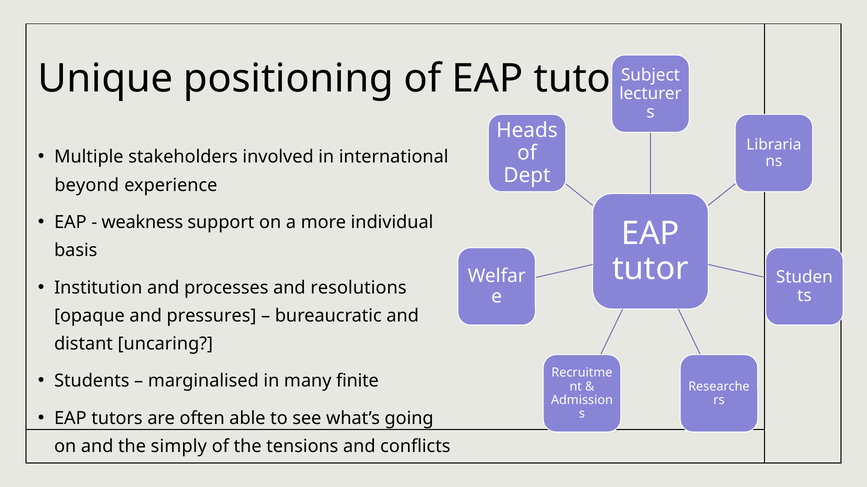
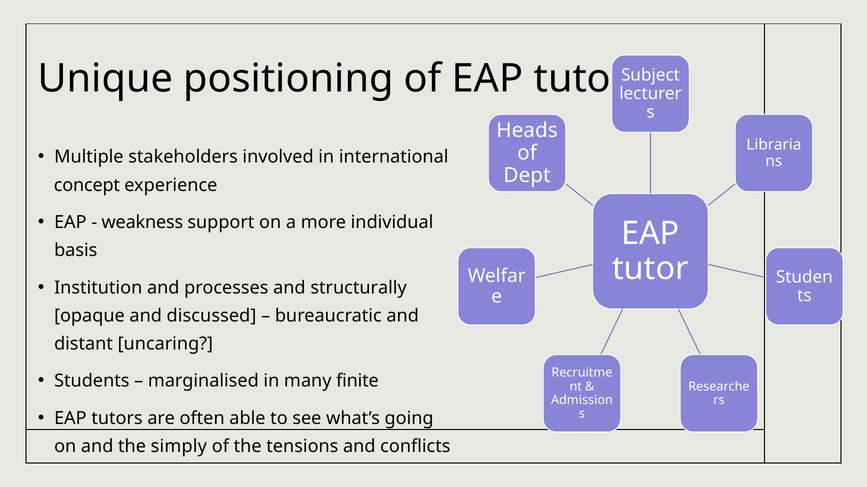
beyond: beyond -> concept (87, 185)
resolutions: resolutions -> structurally (359, 288)
pressures: pressures -> discussed (211, 316)
